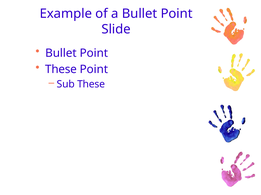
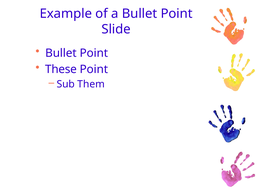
Sub These: These -> Them (91, 85)
